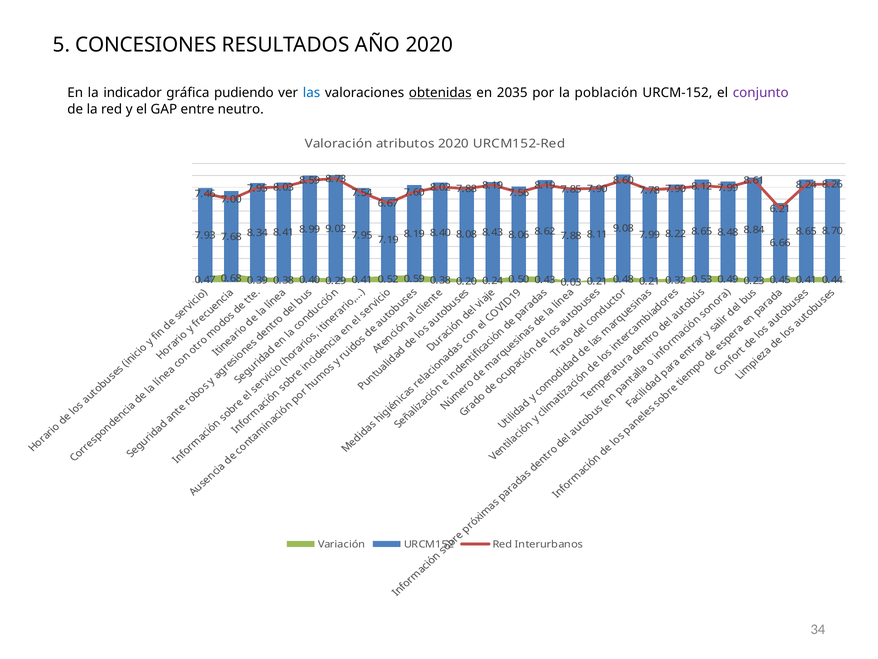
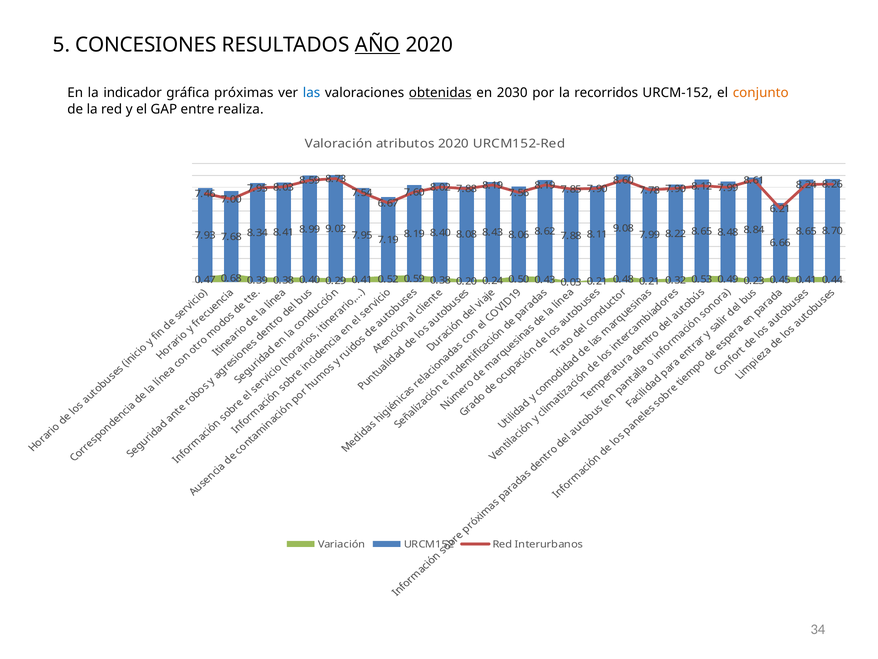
AÑO underline: none -> present (377, 45)
pudiendo: pudiendo -> próximas (244, 93)
2035: 2035 -> 2030 (512, 93)
población: población -> recorridos (606, 93)
conjunto colour: purple -> orange (761, 93)
neutro: neutro -> realiza (241, 109)
